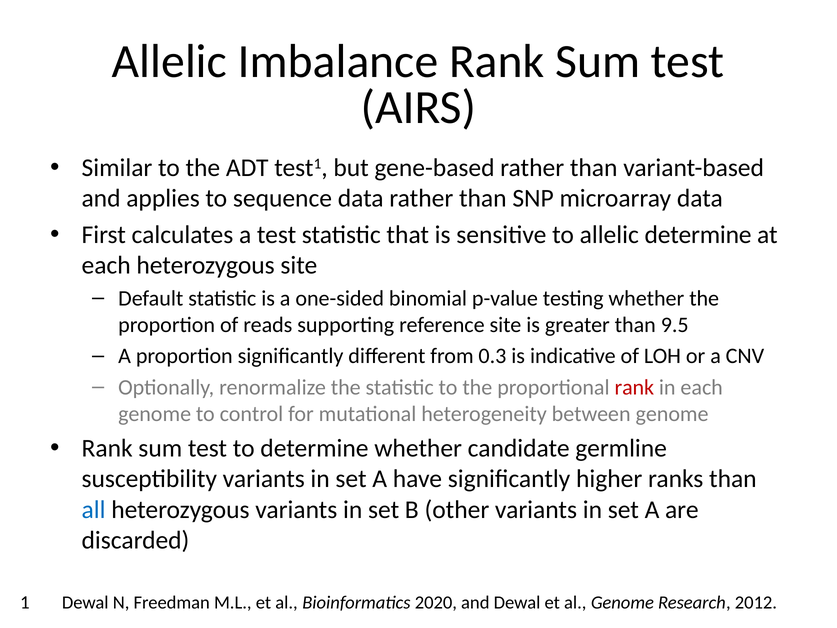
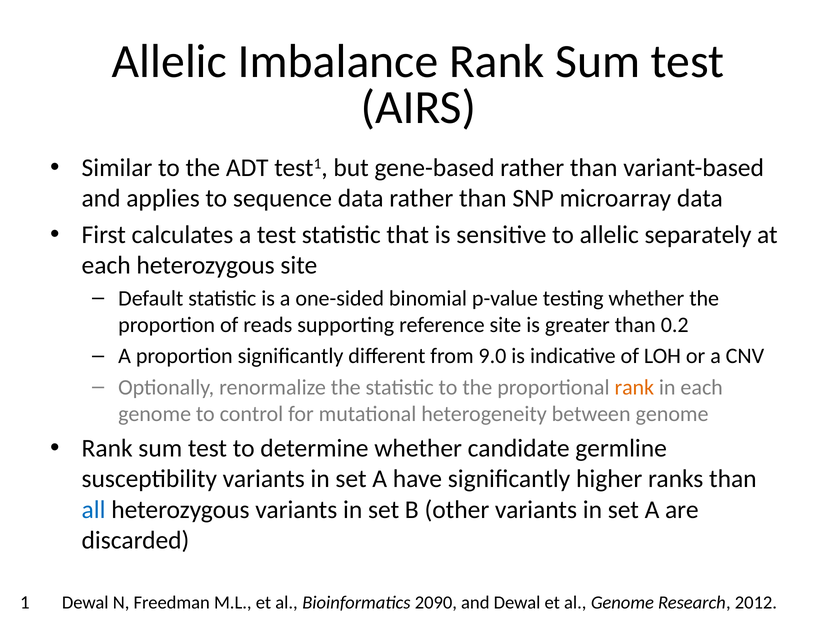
allelic determine: determine -> separately (698, 235)
9.5: 9.5 -> 0.2 (675, 325)
0.3: 0.3 -> 9.0 (492, 356)
rank colour: red -> orange (634, 387)
2020: 2020 -> 2090 (436, 603)
